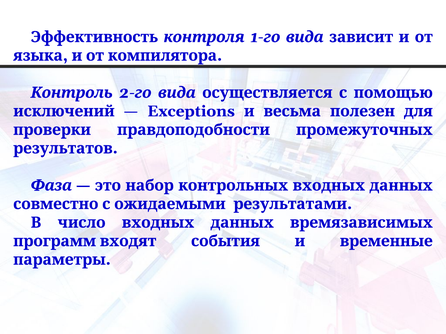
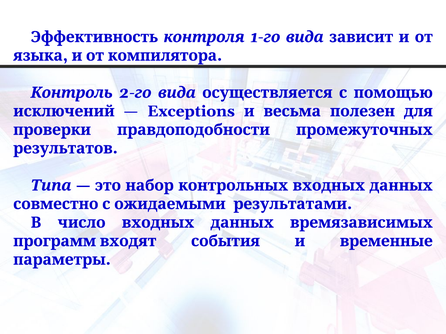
Фаза: Фаза -> Типа (51, 186)
